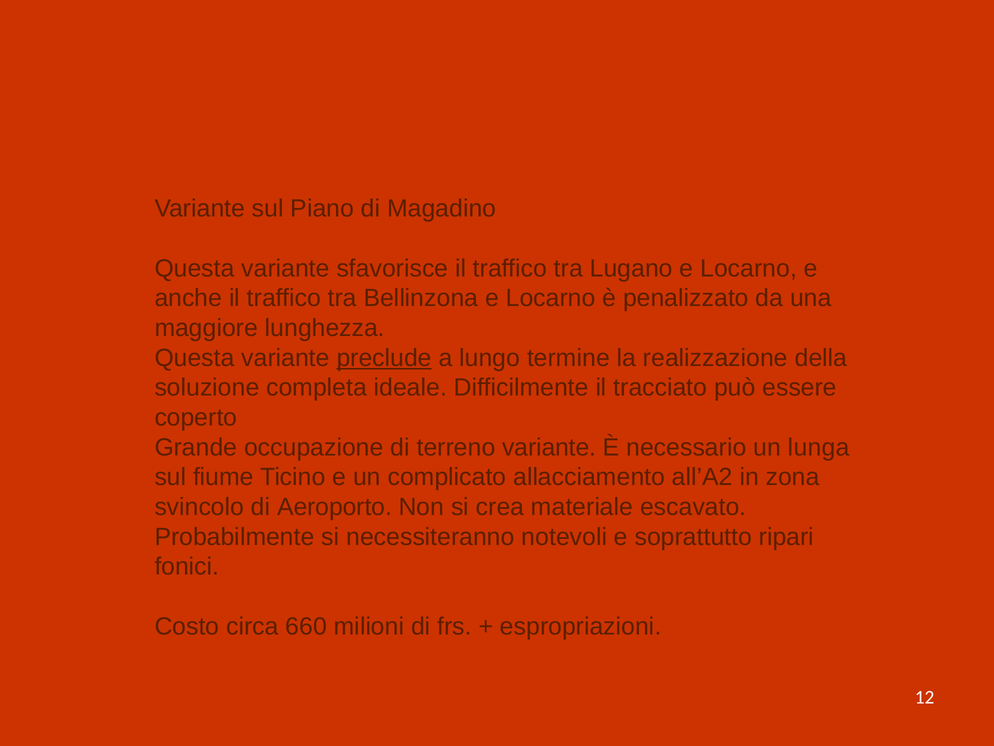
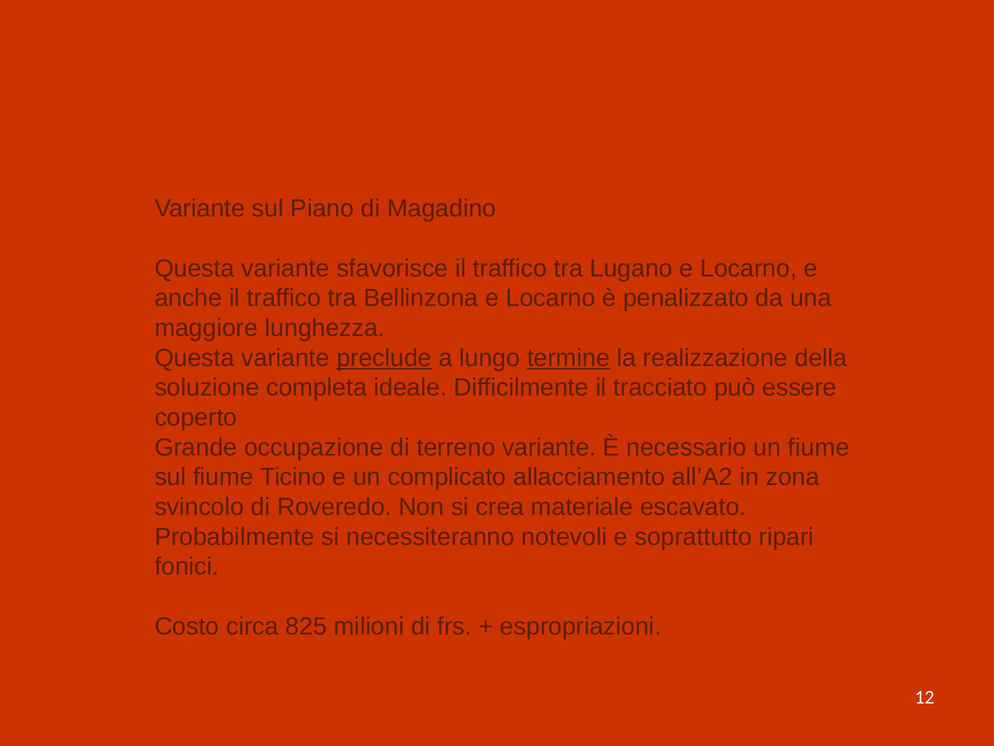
termine underline: none -> present (568, 358)
un lunga: lunga -> fiume (819, 447)
Aeroporto: Aeroporto -> Roveredo (335, 507)
660: 660 -> 825 (306, 626)
